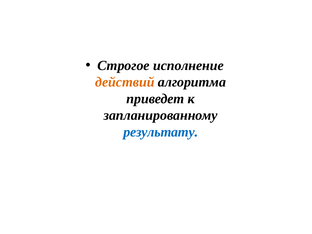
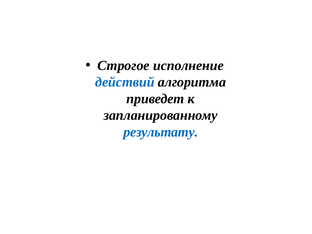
действий colour: orange -> blue (125, 82)
